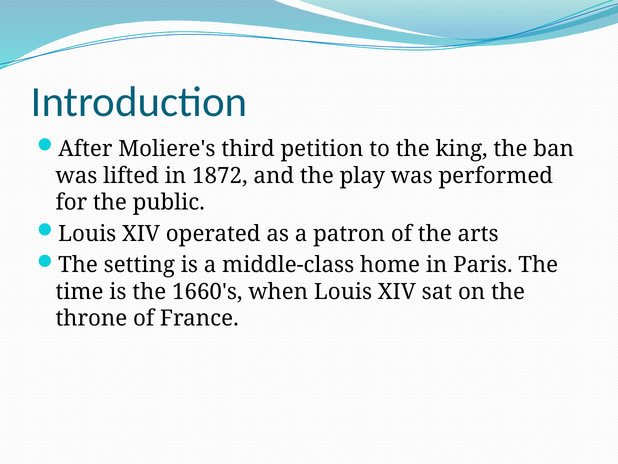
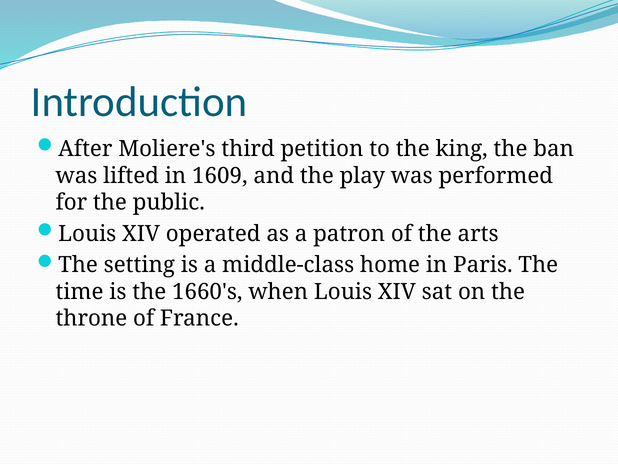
1872: 1872 -> 1609 (220, 176)
